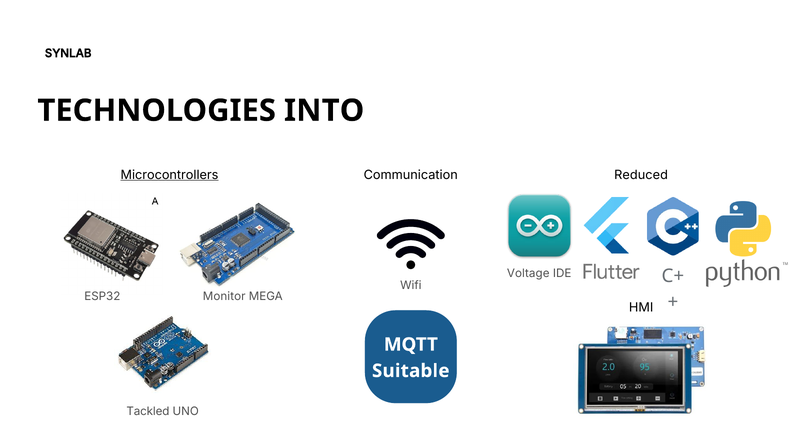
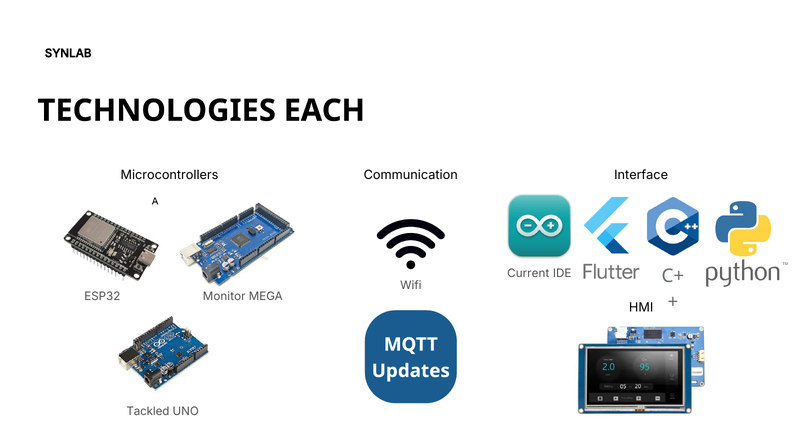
INTO: INTO -> EACH (324, 111)
Microcontrollers underline: present -> none (169, 175)
Reduced: Reduced -> Interface (641, 175)
Voltage: Voltage -> Current (528, 273)
Suitable: Suitable -> Updates (411, 371)
